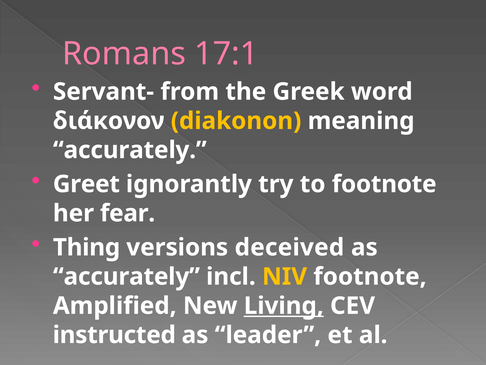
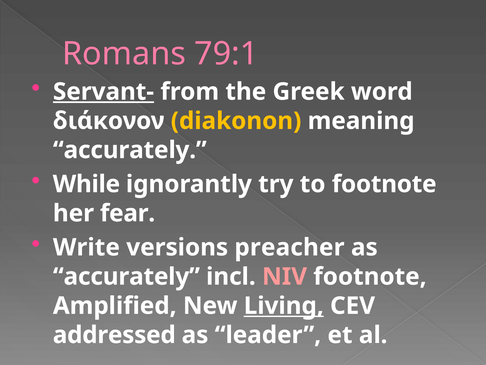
17:1: 17:1 -> 79:1 (226, 54)
Servant- underline: none -> present (104, 92)
Greet: Greet -> While (86, 184)
Thing: Thing -> Write (86, 247)
deceived: deceived -> preacher (289, 247)
NIV colour: yellow -> pink (285, 276)
instructed: instructed -> addressed (114, 335)
